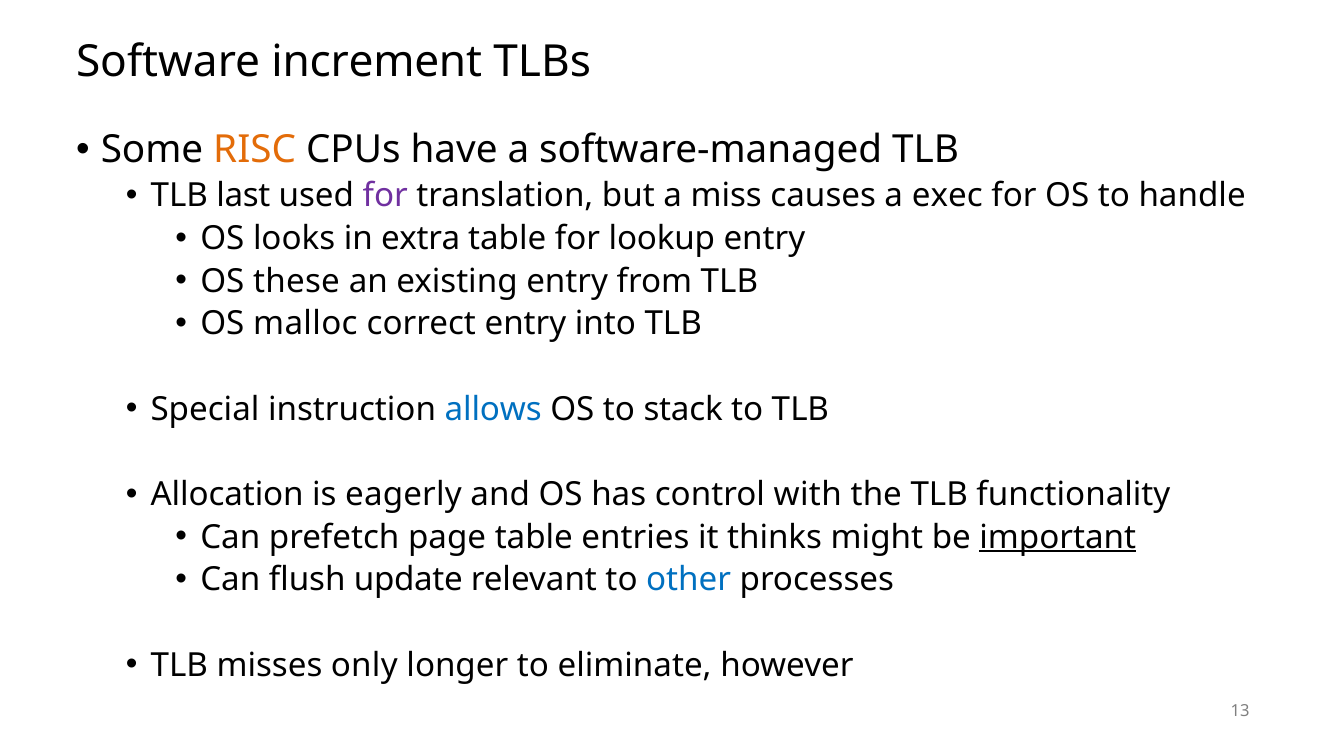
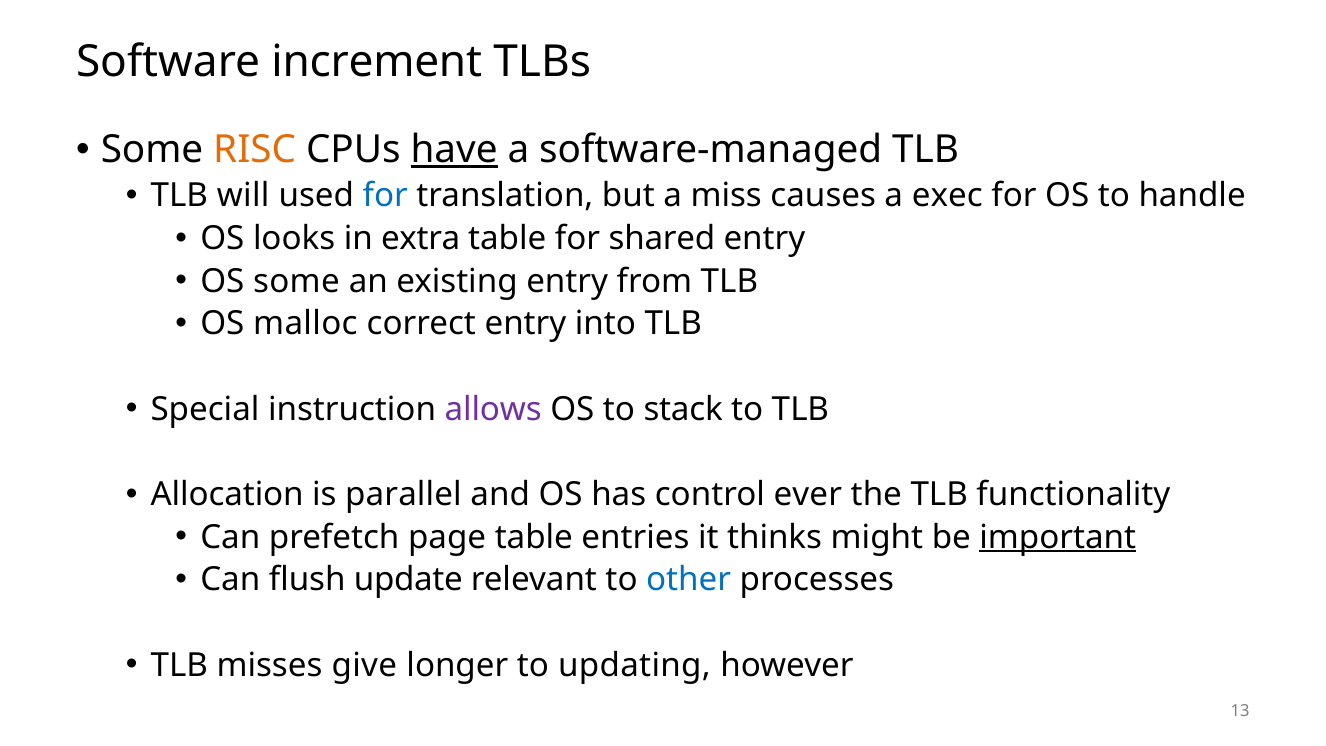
have underline: none -> present (454, 150)
last: last -> will (243, 196)
for colour: purple -> blue (385, 196)
lookup: lookup -> shared (662, 238)
OS these: these -> some (296, 281)
allows colour: blue -> purple (493, 409)
eagerly: eagerly -> parallel (403, 494)
with: with -> ever (808, 494)
only: only -> give (364, 665)
eliminate: eliminate -> updating (634, 665)
